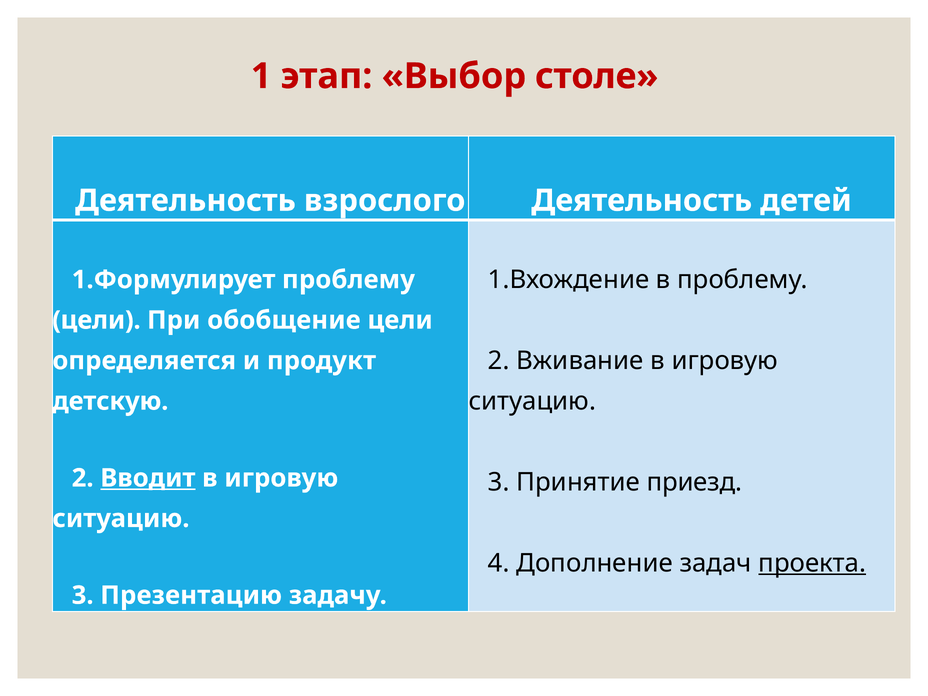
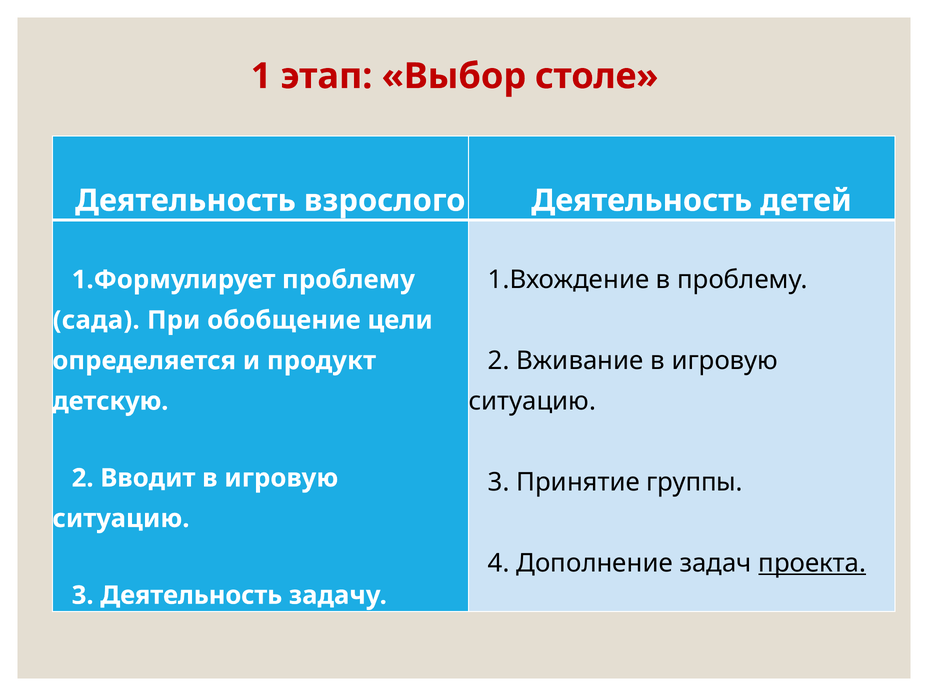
цели: цели -> сада (96, 320)
Вводит underline: present -> none (148, 478)
приезд: приезд -> группы (694, 482)
3 Презентацию: Презентацию -> Деятельность (191, 595)
